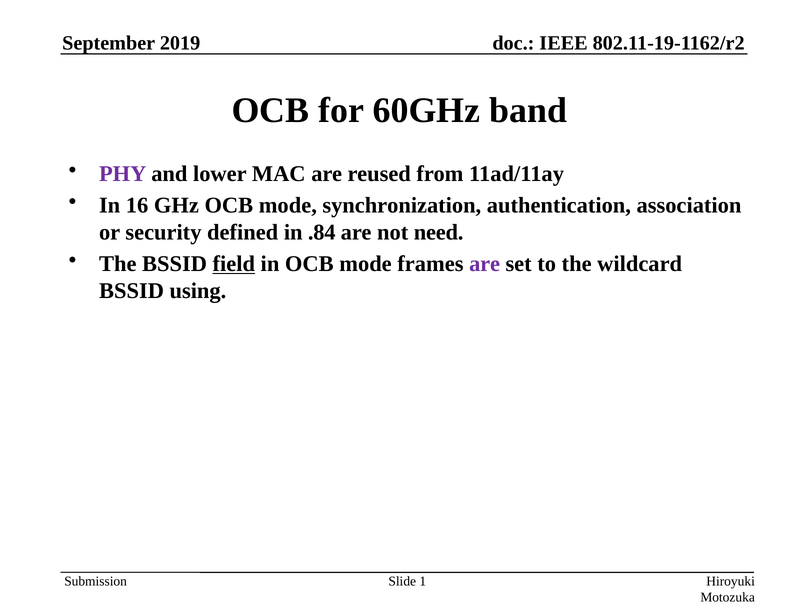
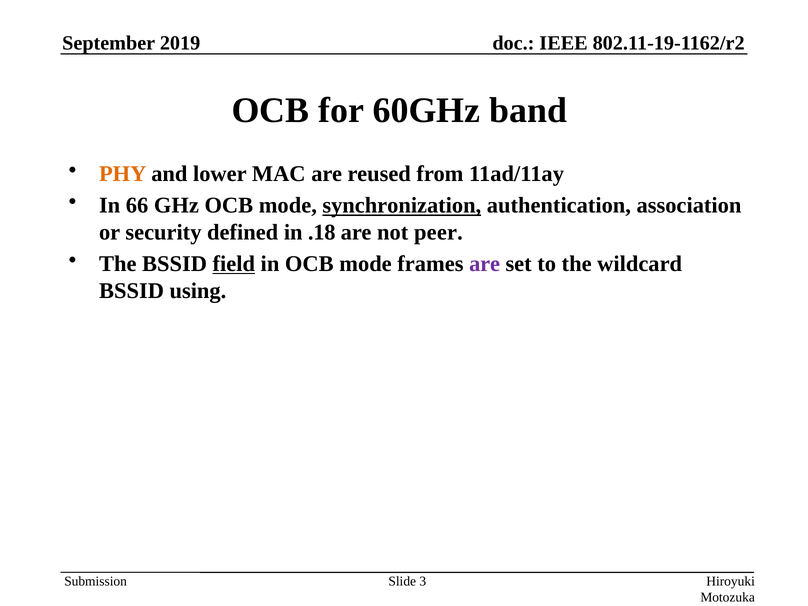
PHY colour: purple -> orange (123, 174)
16: 16 -> 66 (137, 205)
synchronization underline: none -> present (402, 205)
.84: .84 -> .18 (322, 232)
need: need -> peer (438, 232)
1: 1 -> 3 (423, 581)
